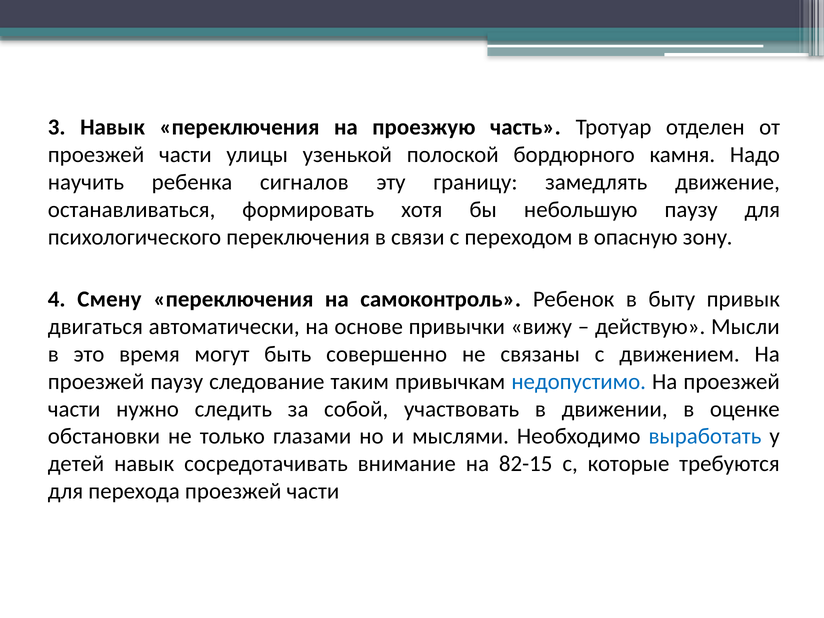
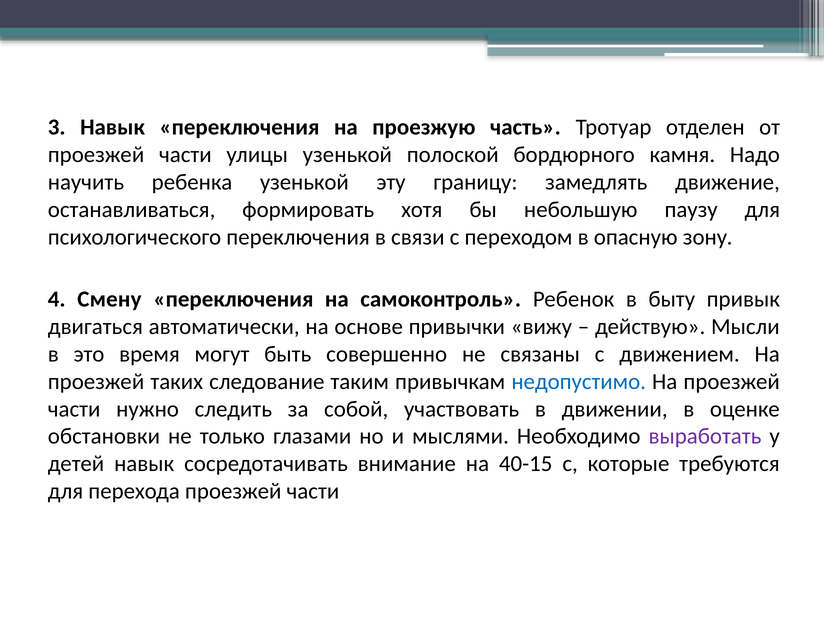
ребенка сигналов: сигналов -> узенькой (304, 182)
проезжей паузу: паузу -> таких (177, 381)
выработать colour: blue -> purple (705, 436)
82-15: 82-15 -> 40-15 (526, 464)
